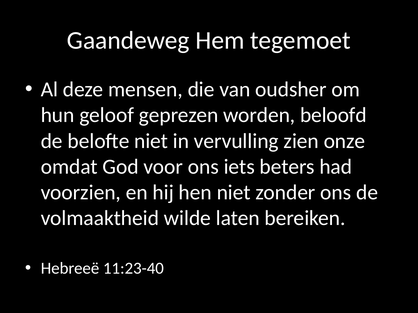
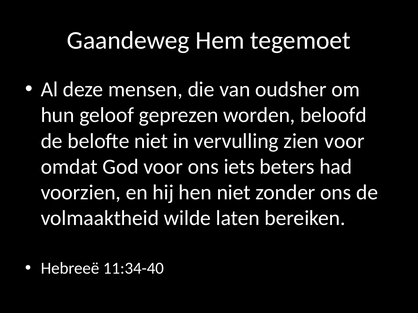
zien onze: onze -> voor (344, 141)
11:23-40: 11:23-40 -> 11:34-40 (133, 269)
